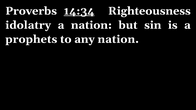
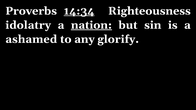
nation underline: none -> present (91, 25)
prophets: prophets -> ashamed (31, 39)
any nation: nation -> glorify (118, 39)
